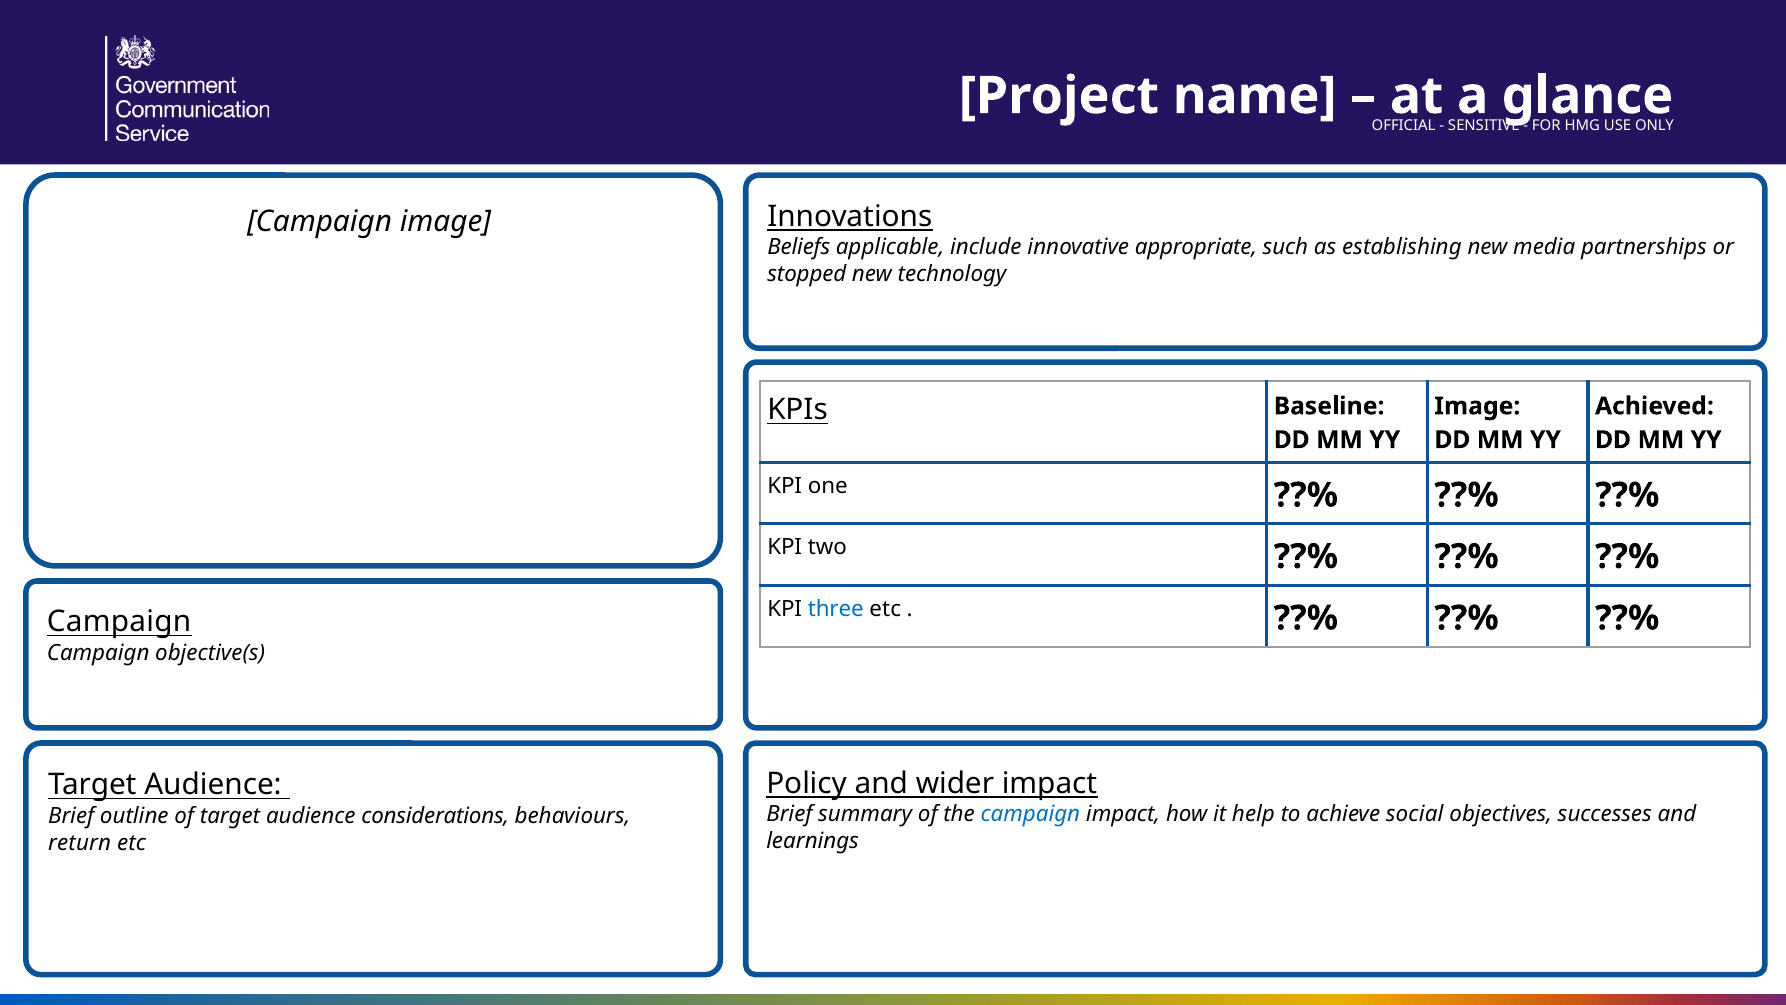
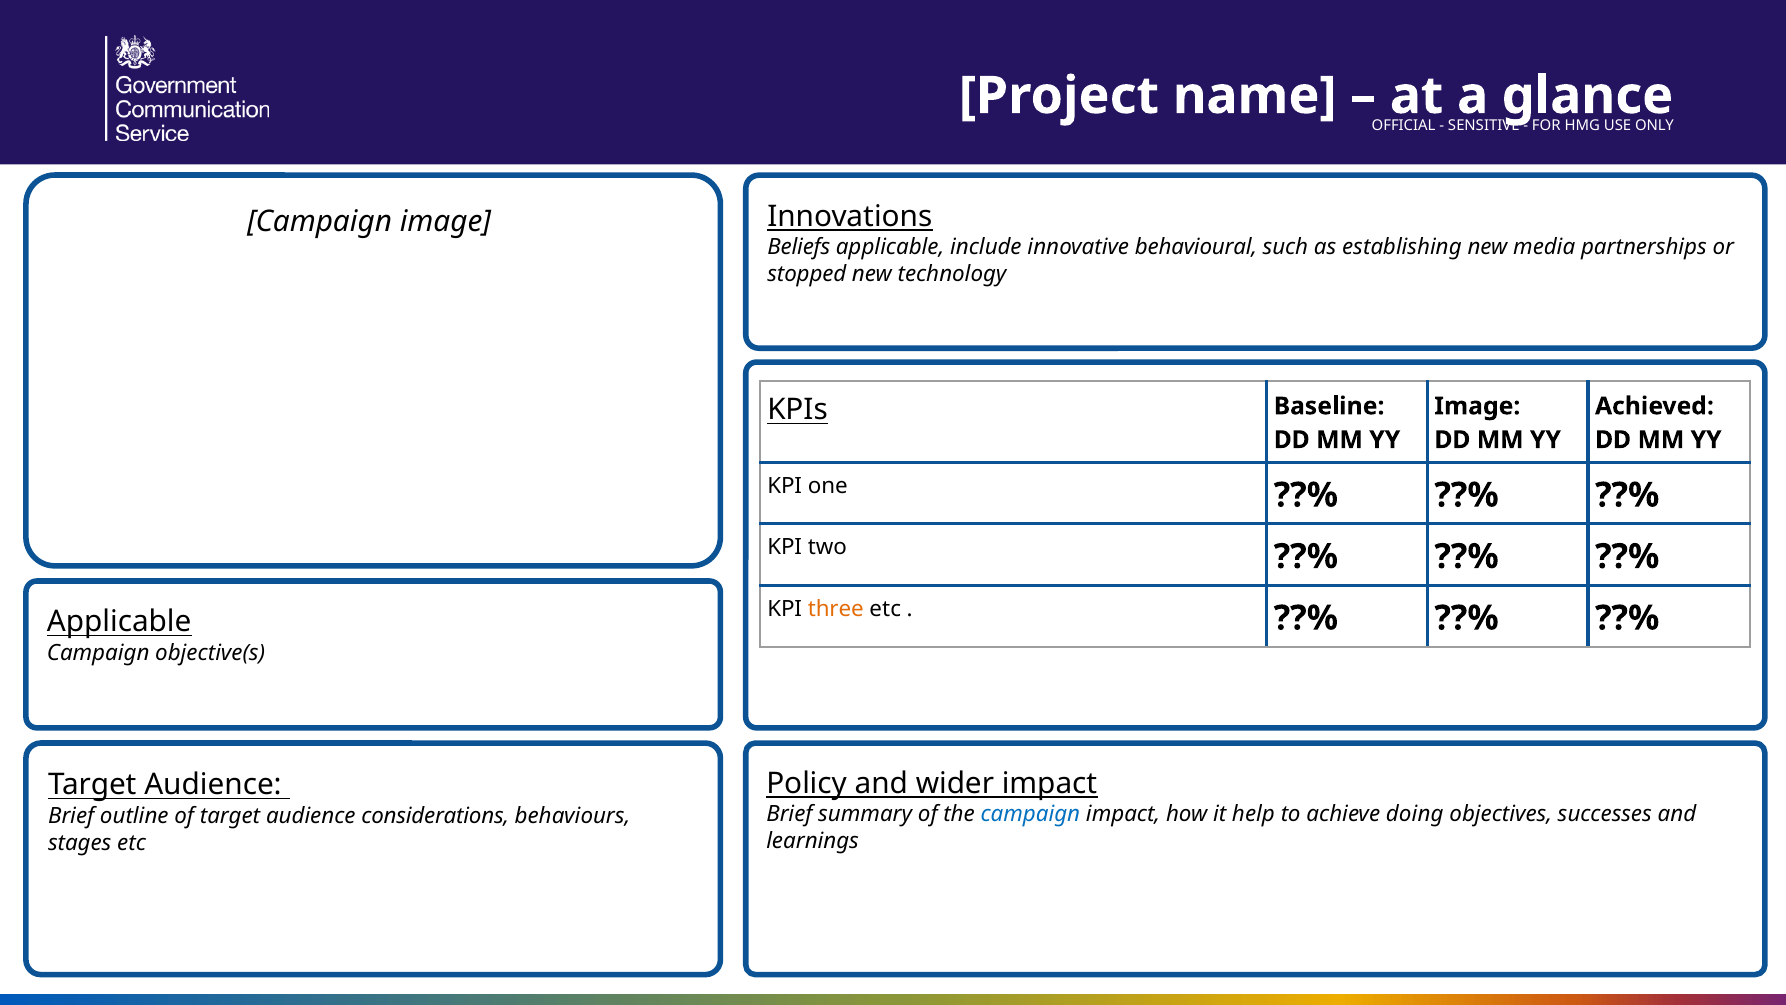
appropriate: appropriate -> behavioural (1196, 247)
three colour: blue -> orange (836, 609)
Campaign: Campaign -> Applicable (119, 622)
social: social -> doing (1415, 814)
return: return -> stages (80, 843)
